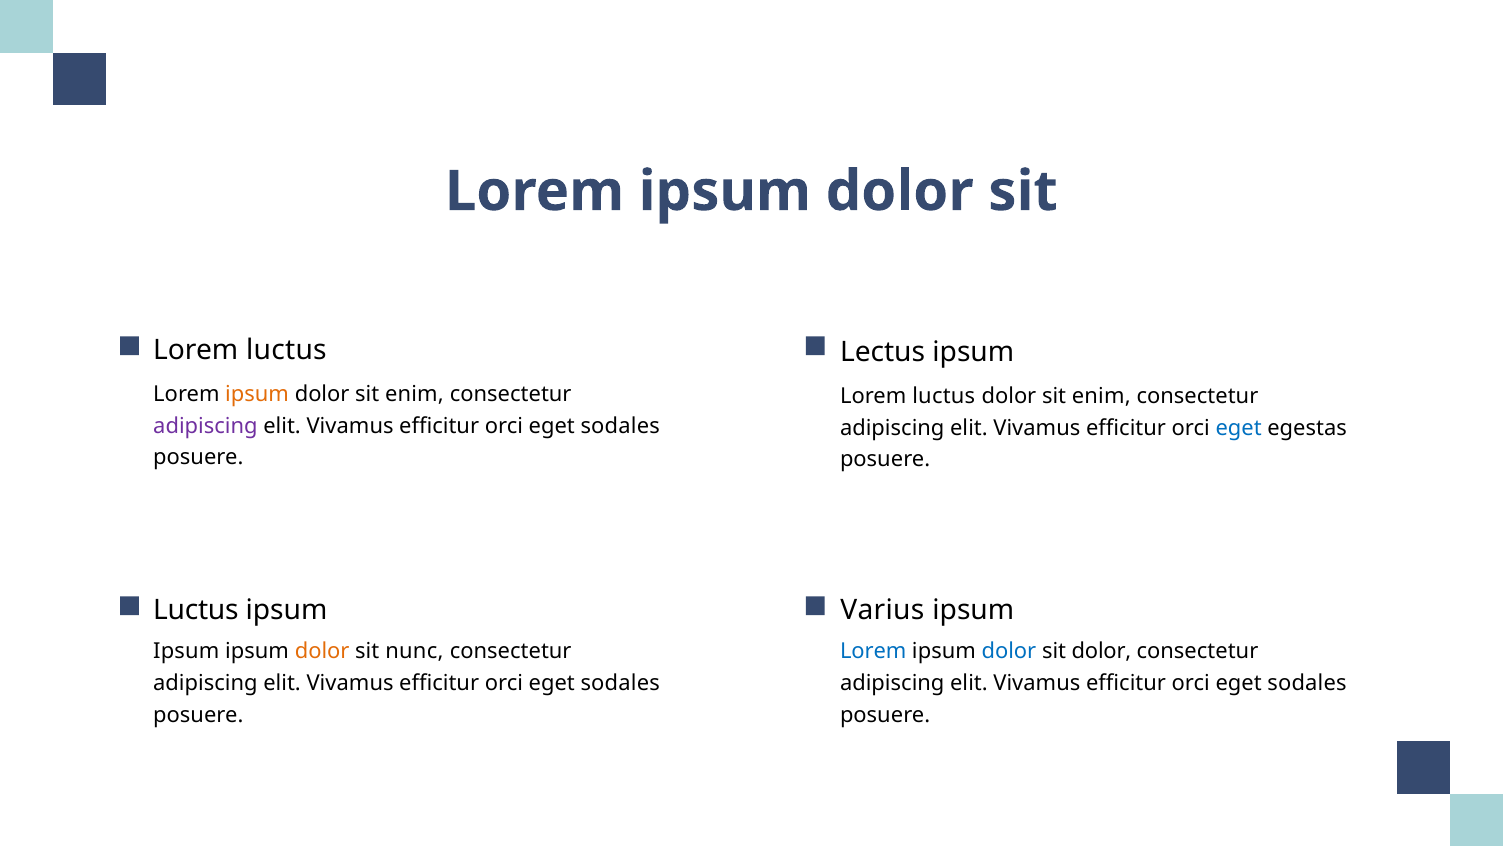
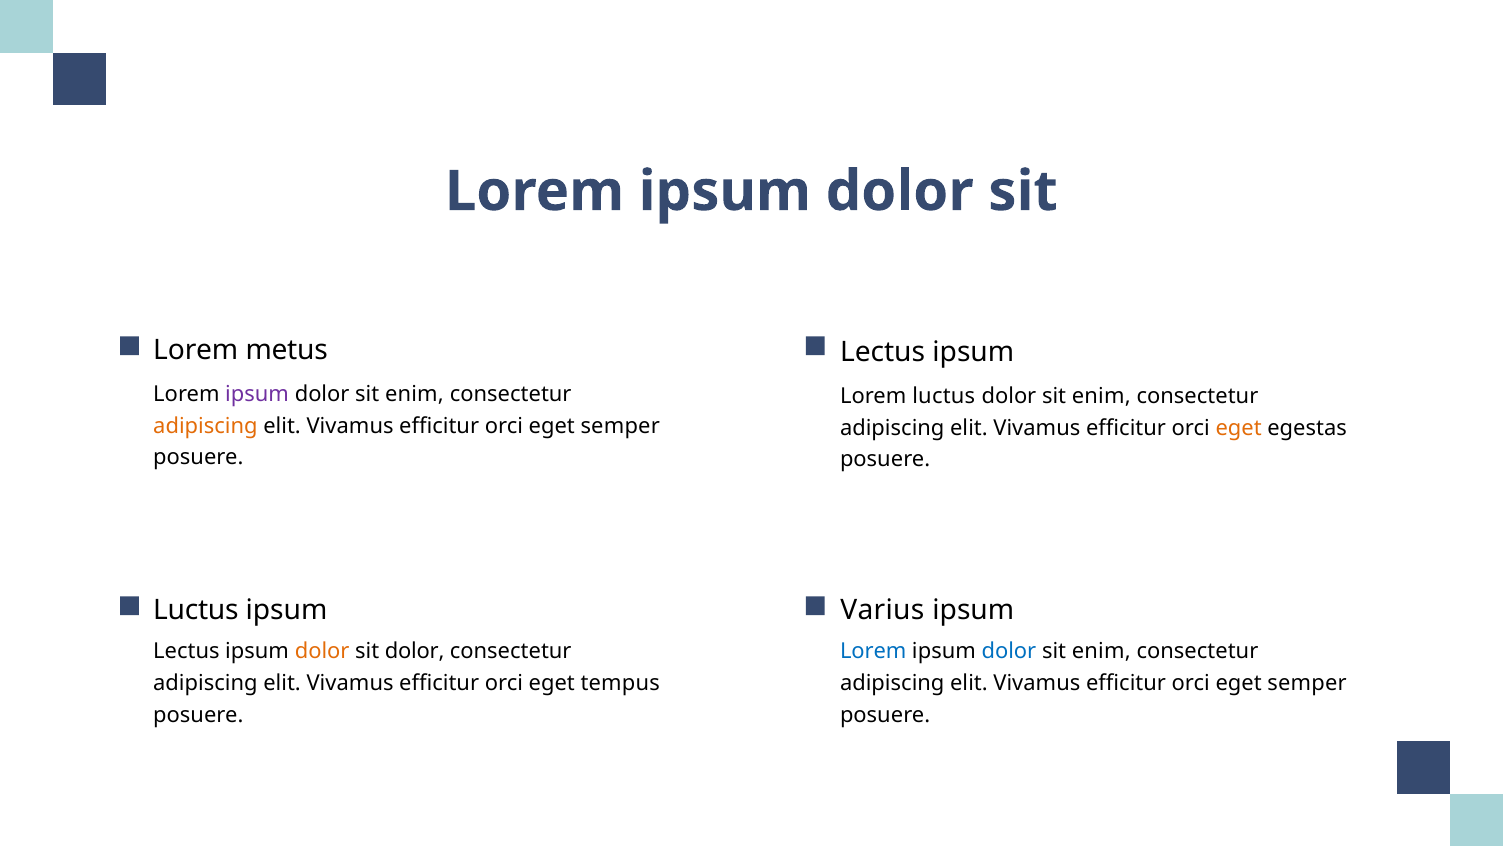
luctus: luctus -> metus (287, 350)
ipsum colour: orange -> purple (257, 394)
adipiscing colour: purple -> orange (205, 426)
sodales: sodales -> semper (620, 426)
eget colour: blue -> orange (1239, 428)
Ipsum: Ipsum -> Lectus (186, 651)
sit nunc: nunc -> dolor (415, 651)
dolor: dolor -> enim (1101, 651)
sodales: sodales -> tempus (620, 683)
sodales: sodales -> semper (1307, 683)
